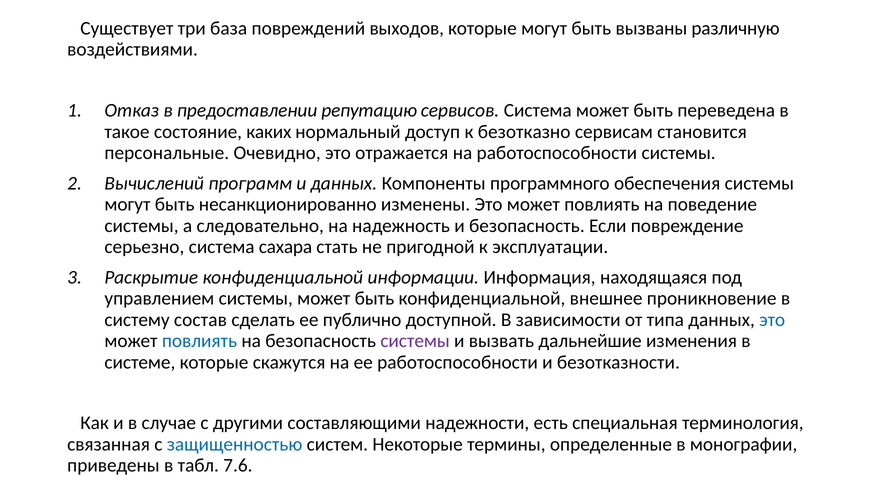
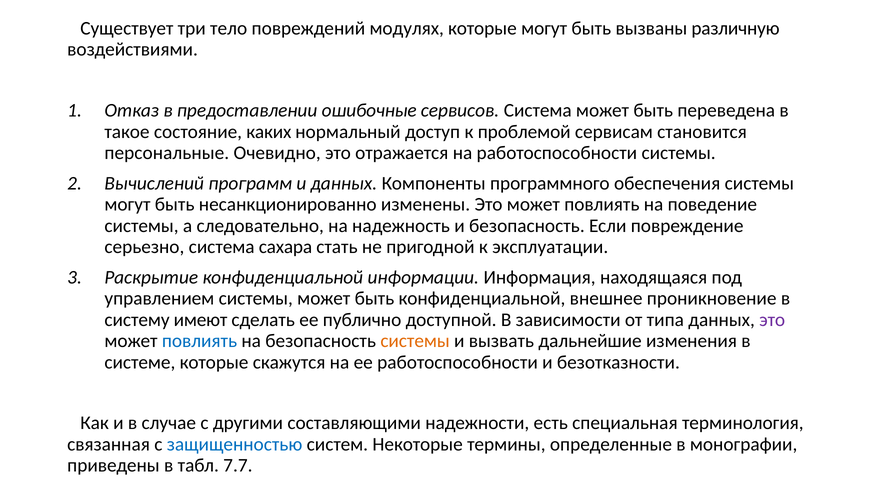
база: база -> тело (229, 28)
выходов: выходов -> модулях (407, 28)
репутацию: репутацию -> ошибочные (369, 110)
безотказно: безотказно -> проблемой (524, 132)
состав: состав -> имеют (201, 320)
это colour: blue -> purple (772, 320)
системы colour: purple -> orange (415, 341)
7.6: 7.6 -> 7.7 (238, 466)
